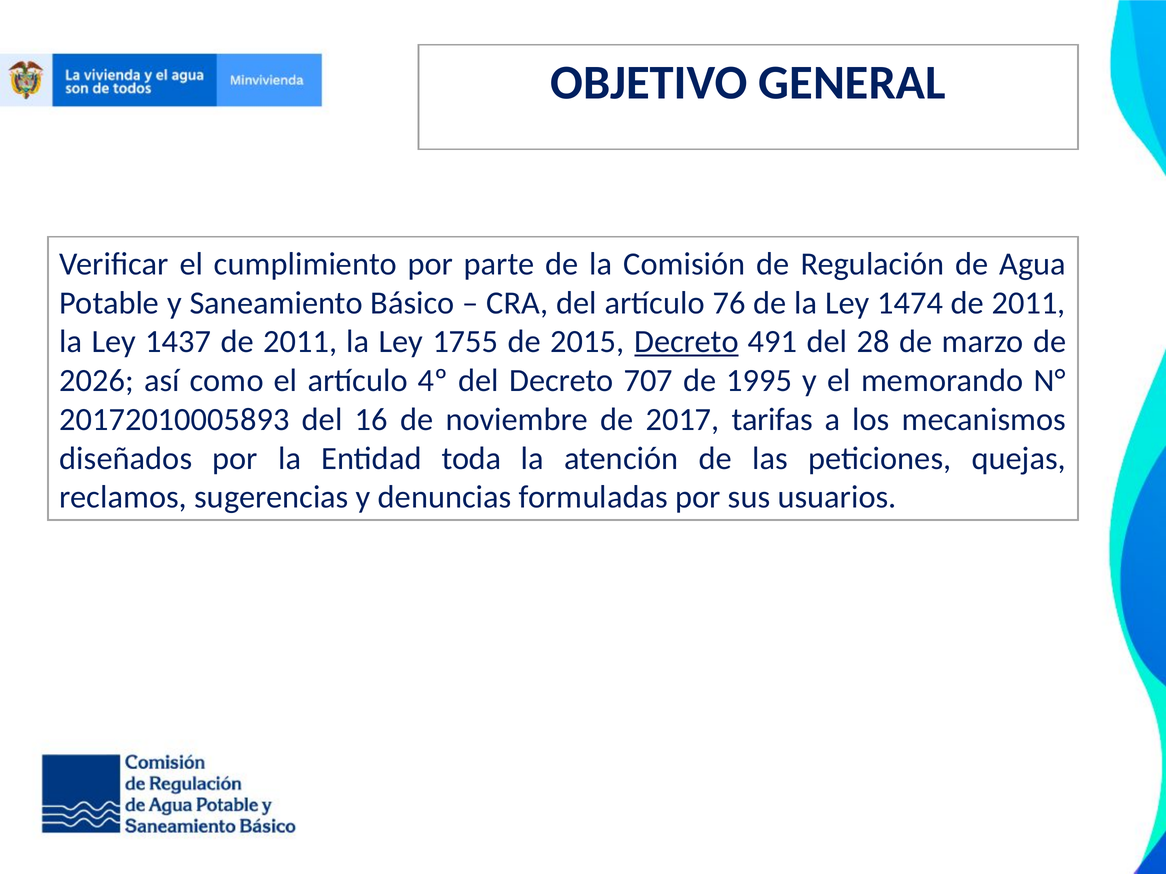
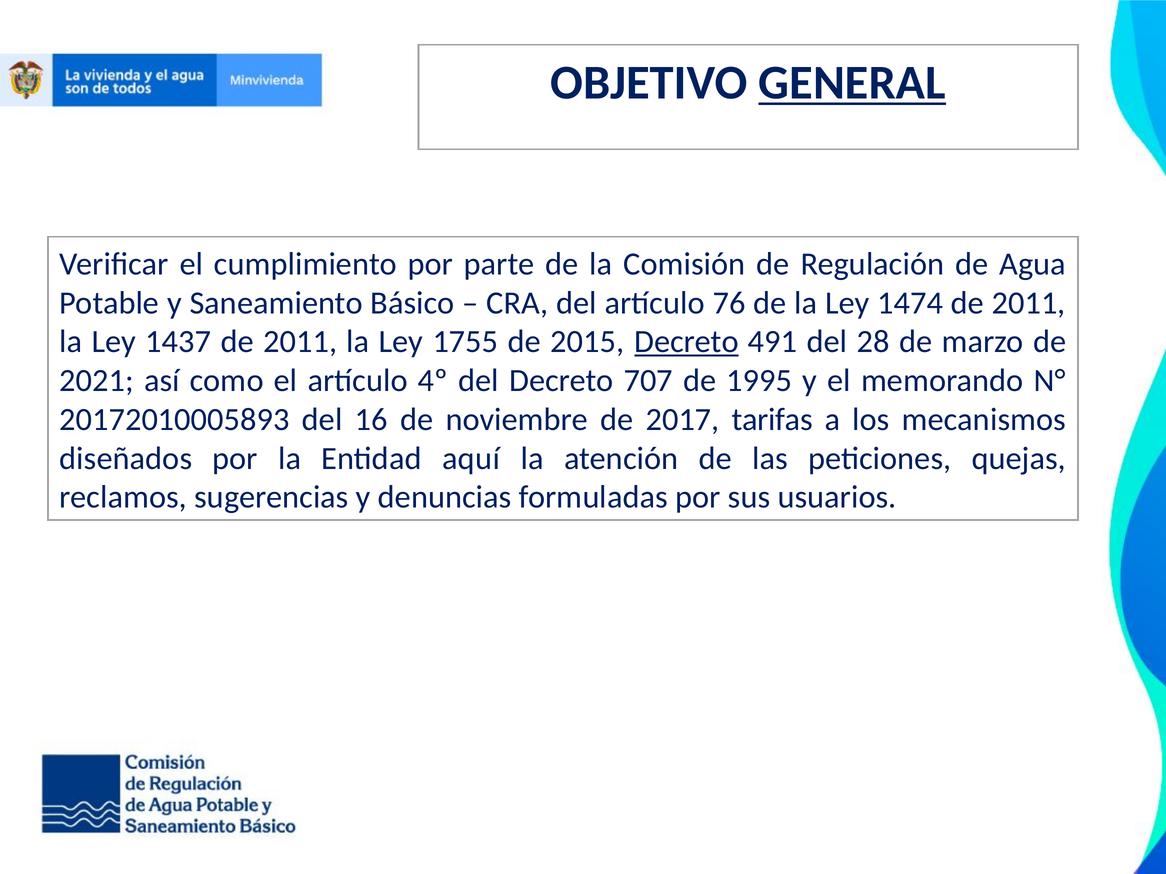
GENERAL underline: none -> present (852, 83)
2026: 2026 -> 2021 (97, 381)
toda: toda -> aquí (471, 459)
